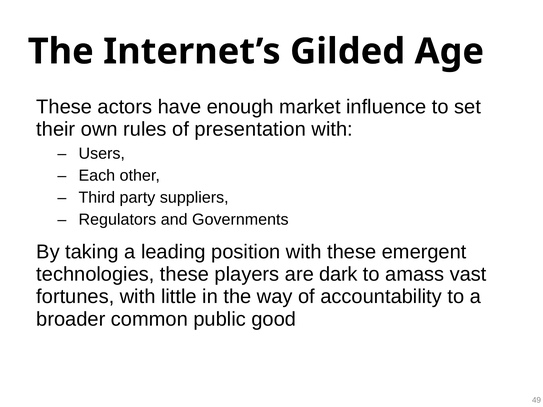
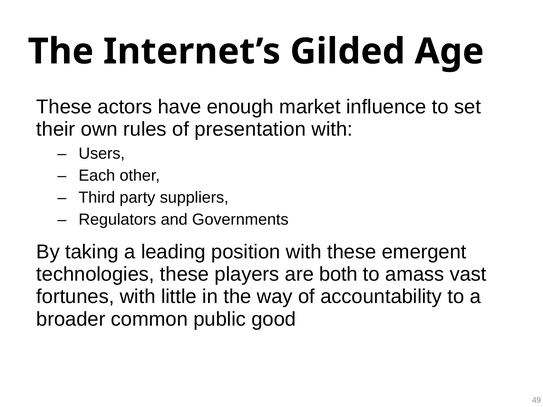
dark: dark -> both (338, 274)
